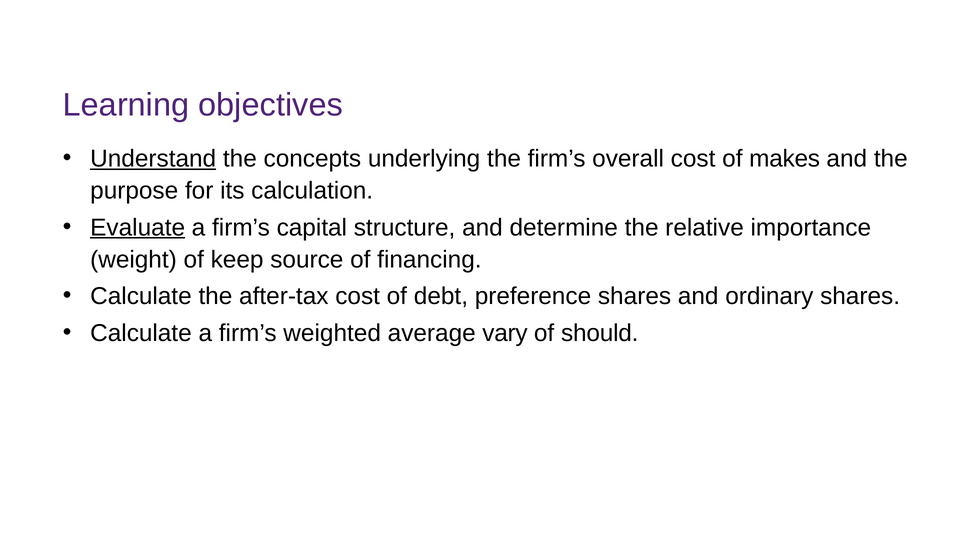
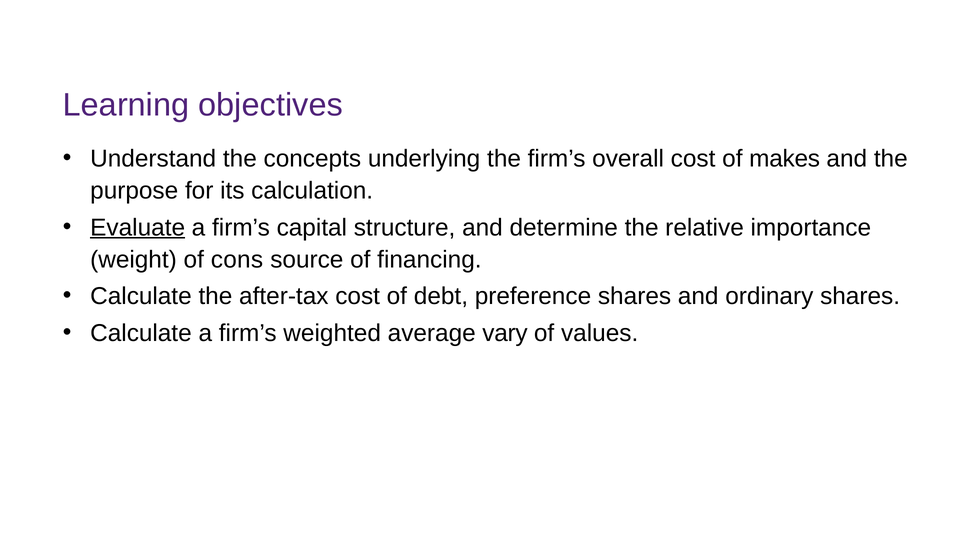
Understand underline: present -> none (153, 159)
keep: keep -> cons (237, 260)
should: should -> values (600, 333)
